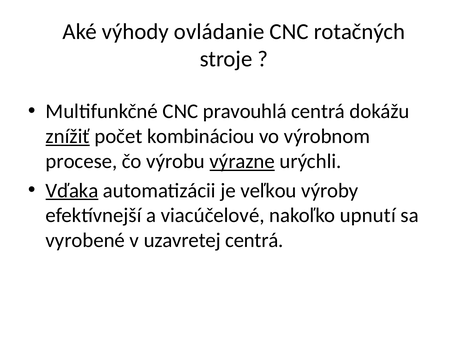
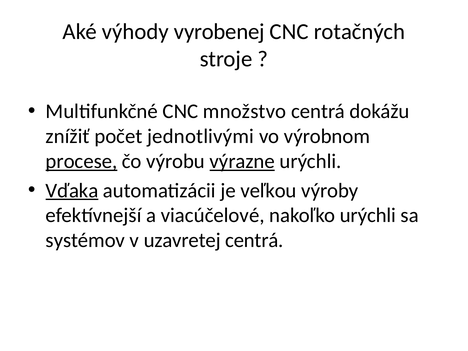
ovládanie: ovládanie -> vyrobenej (219, 32)
pravouhlá: pravouhlá -> množstvo (245, 111)
znížiť underline: present -> none (68, 136)
kombináciou: kombináciou -> jednotlivými (201, 136)
procese underline: none -> present (81, 161)
nakoľko upnutí: upnutí -> urýchli (368, 215)
vyrobené: vyrobené -> systémov (85, 240)
